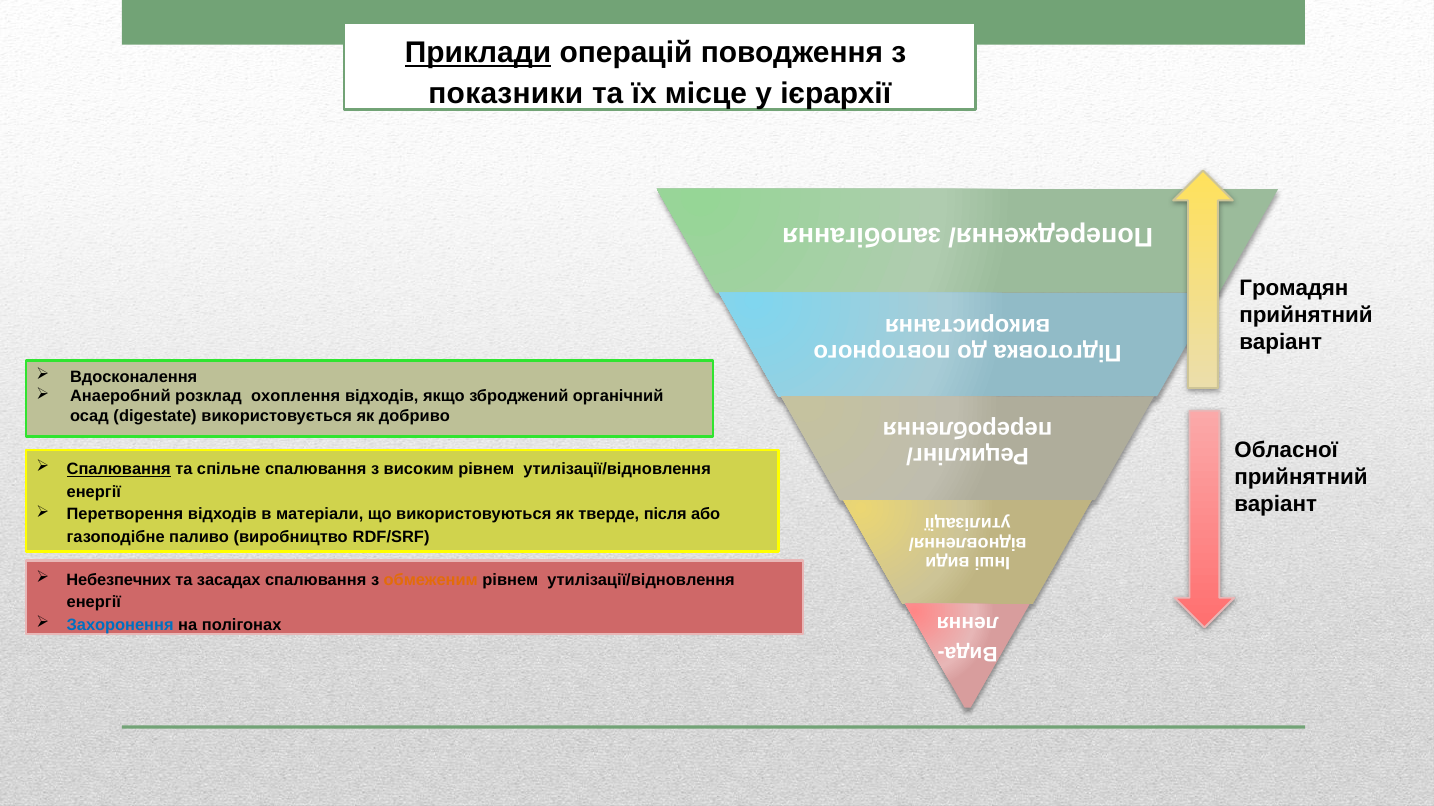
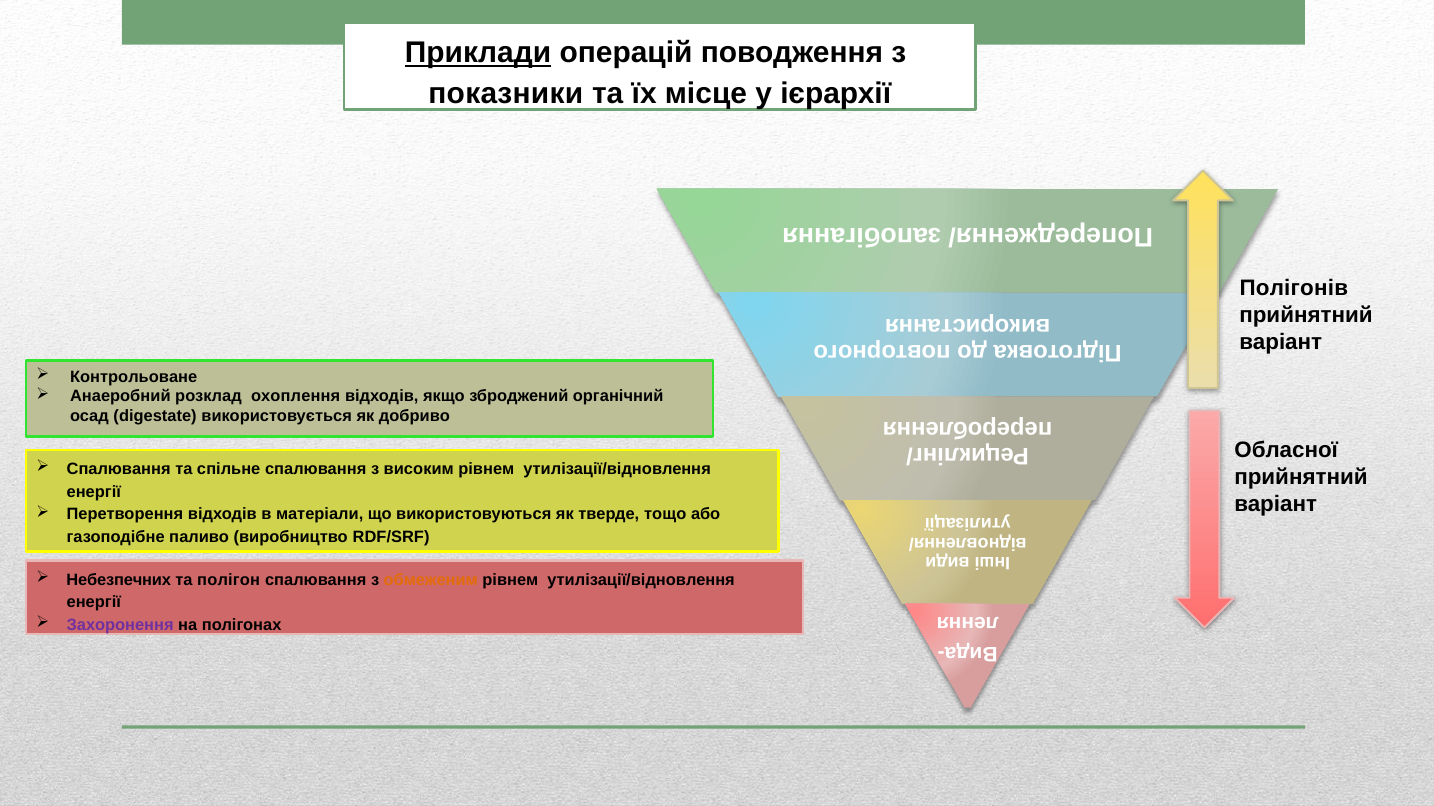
Громадян: Громадян -> Полігонів (1294, 288)
Вдосконалення: Вдосконалення -> Контрольоване (134, 377)
Спалювання underline: present -> none (119, 470)
після: після -> тощо (665, 515)
засадах: засадах -> полігон (229, 580)
Захоронення colour: blue -> purple (120, 626)
